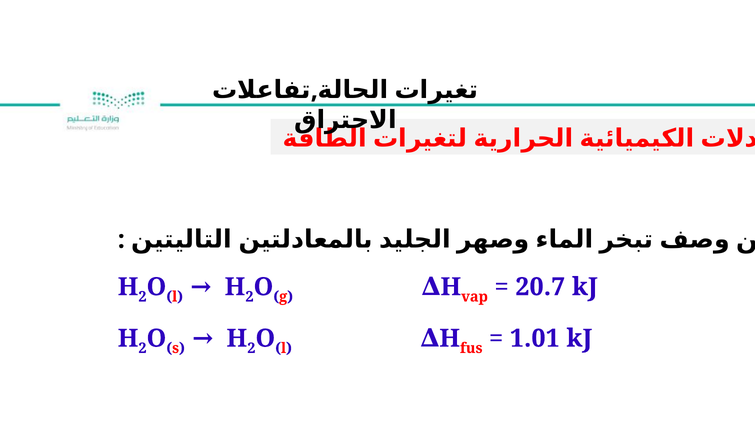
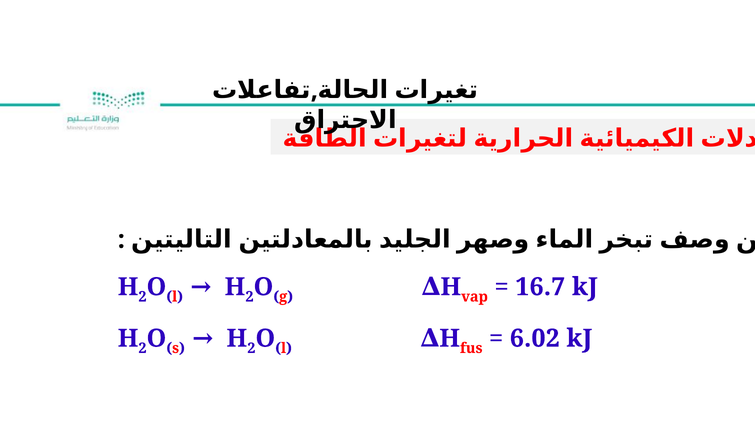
20.7: 20.7 -> 16.7 (540, 287)
1.01: 1.01 -> 6.02 (535, 339)
